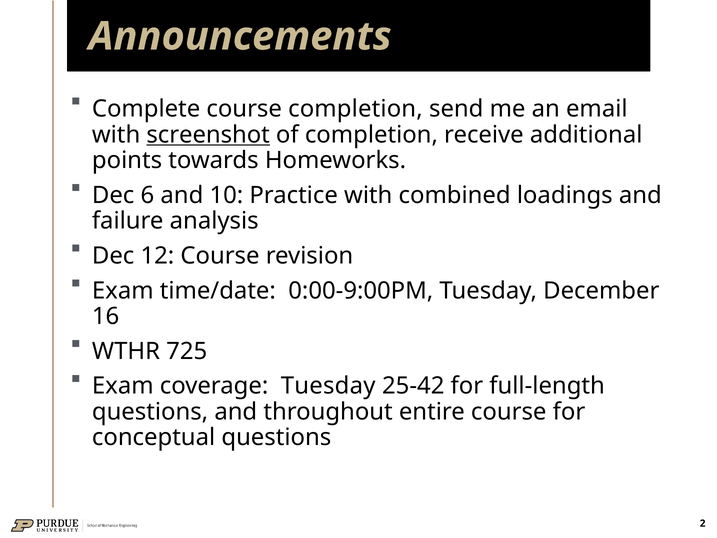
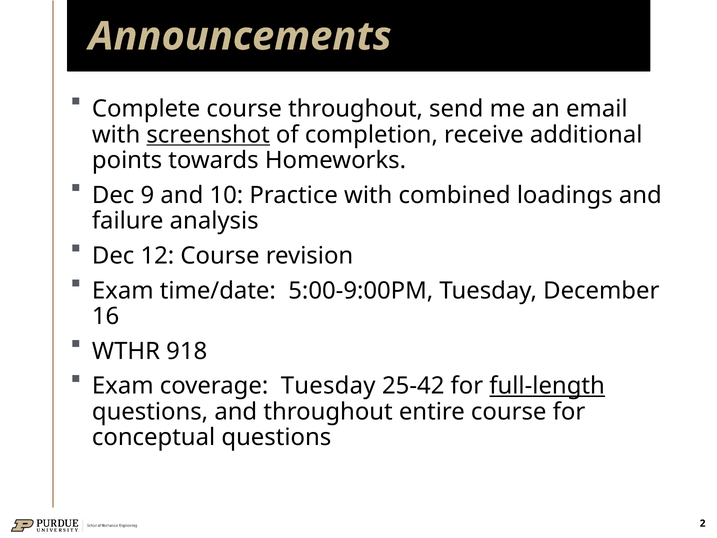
course completion: completion -> throughout (356, 109)
6: 6 -> 9 (147, 195)
0:00-9:00PM: 0:00-9:00PM -> 5:00-9:00PM (361, 290)
725: 725 -> 918 (187, 351)
full-length underline: none -> present (547, 386)
